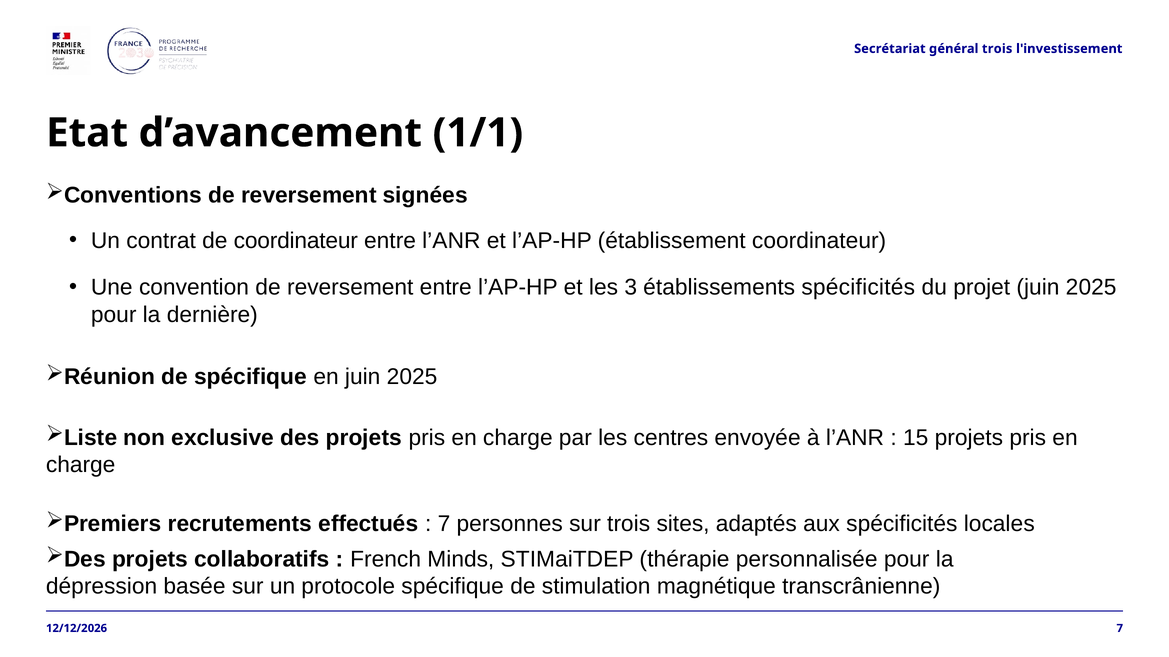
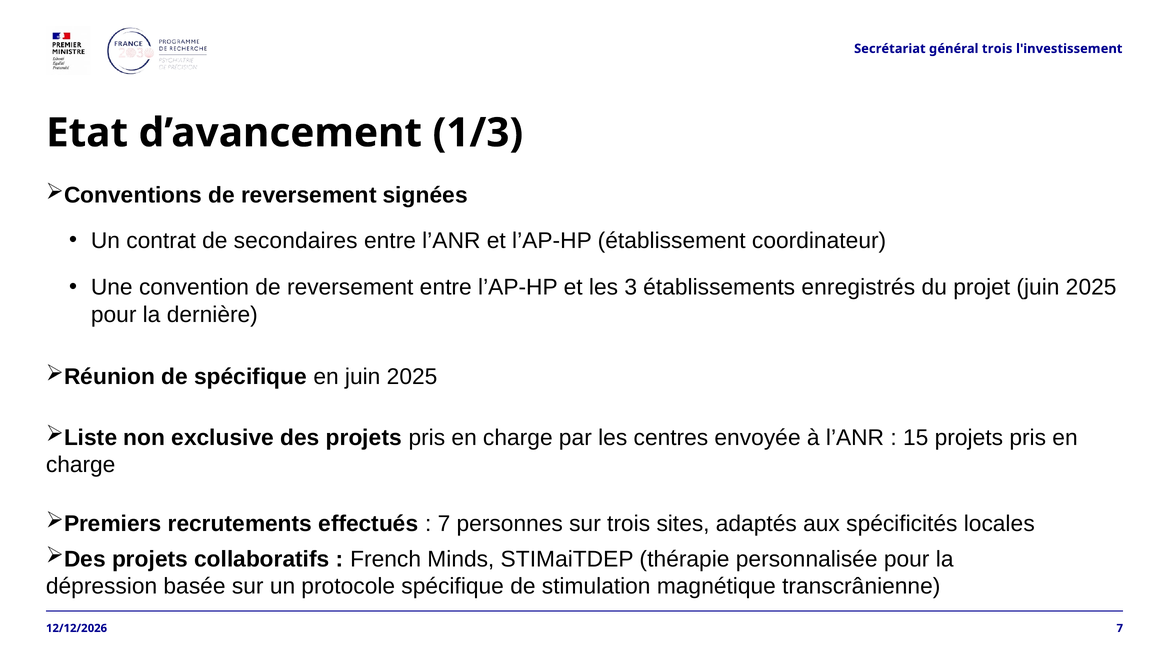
1/1: 1/1 -> 1/3 (478, 133)
de coordinateur: coordinateur -> secondaires (296, 241)
établissements spécificités: spécificités -> enregistrés (858, 288)
